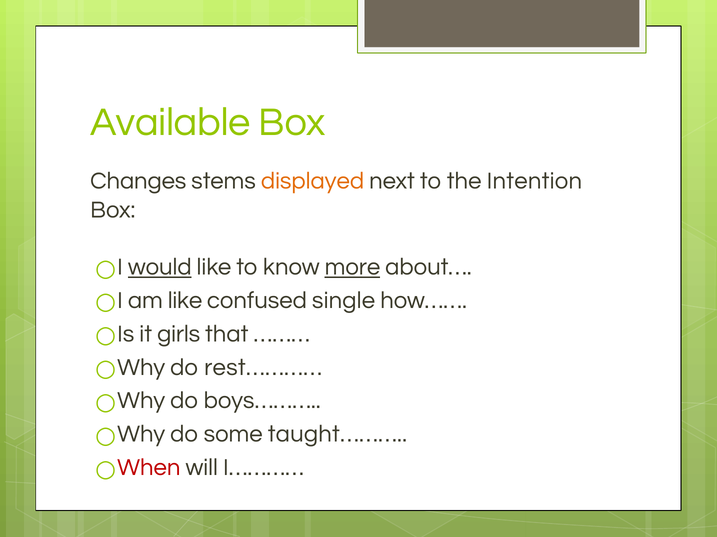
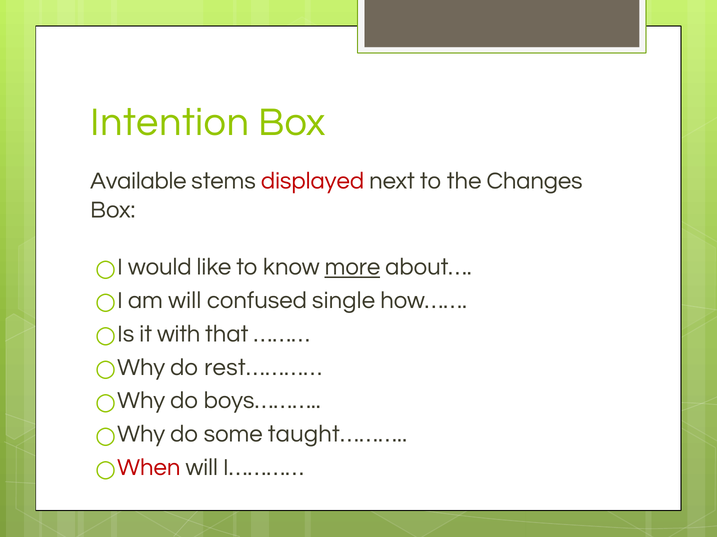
Available: Available -> Intention (170, 123)
Changes: Changes -> Available (138, 181)
displayed colour: orange -> red (313, 181)
Intention: Intention -> Changes (535, 181)
would underline: present -> none (160, 267)
am like: like -> will (185, 301)
girls: girls -> with (179, 334)
